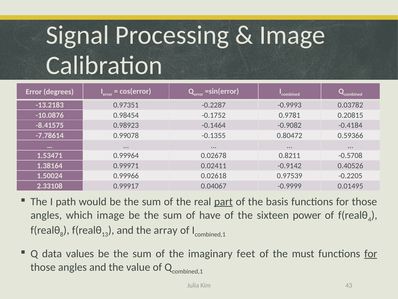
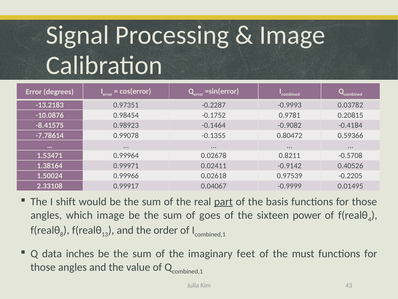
path: path -> shift (66, 201)
have: have -> goes (210, 215)
array: array -> order (166, 230)
values: values -> inches (80, 253)
for underline: present -> none (371, 253)
